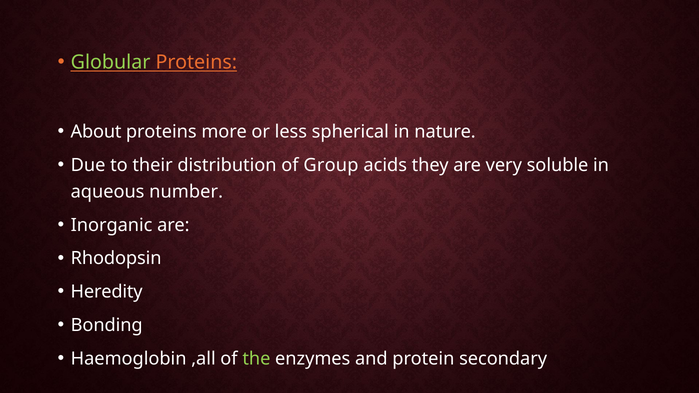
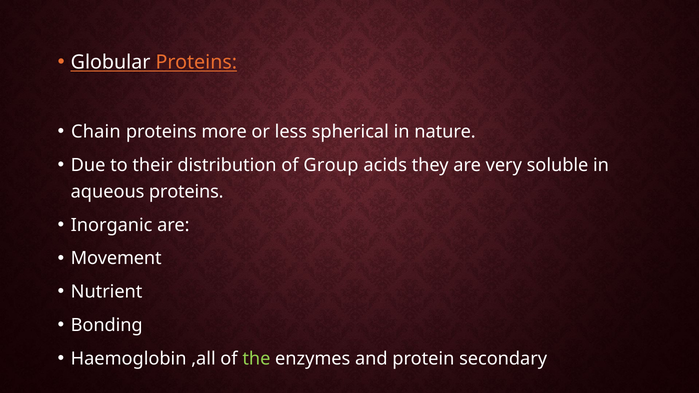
Globular colour: light green -> white (111, 62)
About: About -> Chain (96, 132)
aqueous number: number -> proteins (186, 192)
Rhodopsin: Rhodopsin -> Movement (116, 259)
Heredity: Heredity -> Nutrient (107, 292)
